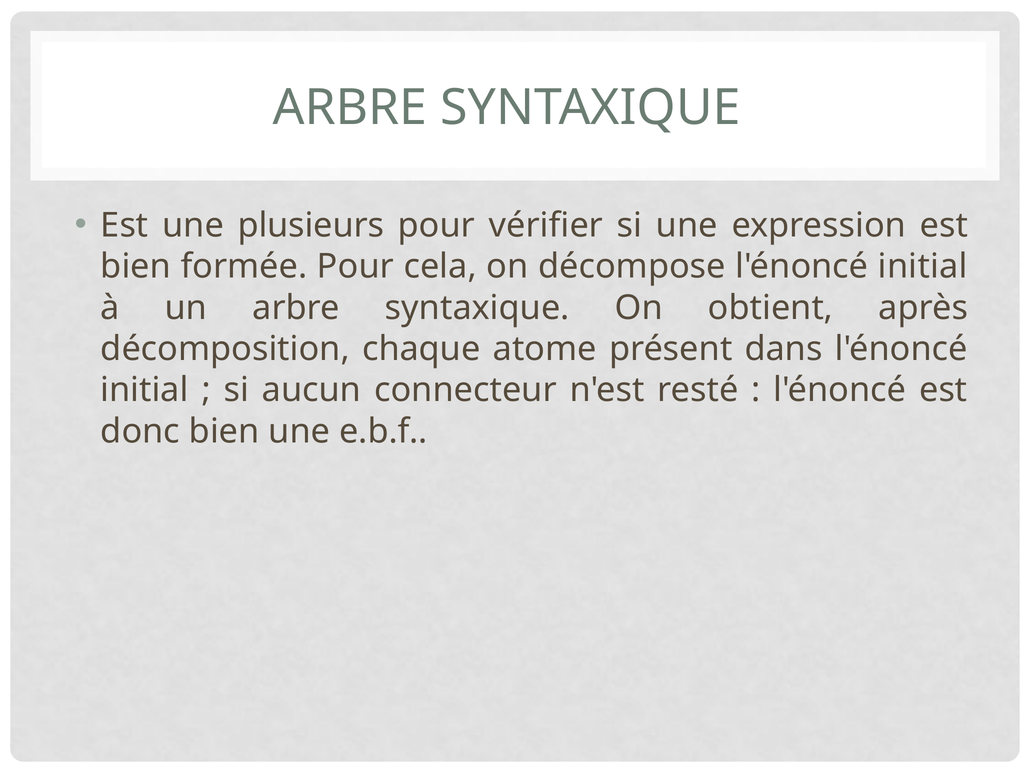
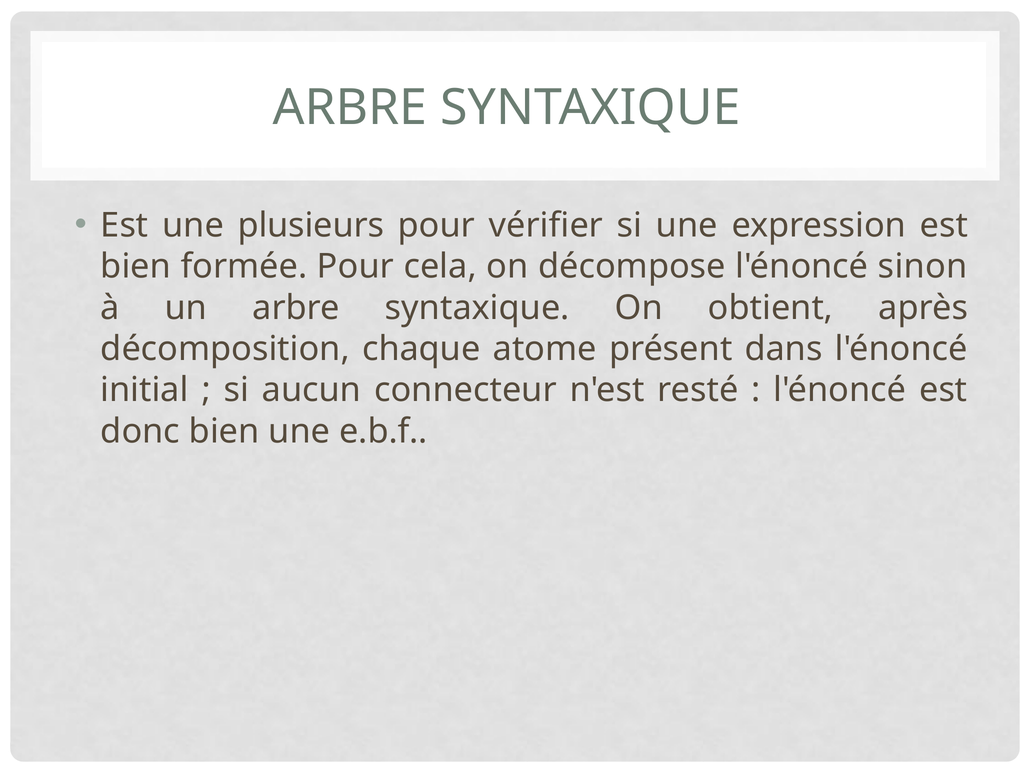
décompose l'énoncé initial: initial -> sinon (923, 267)
